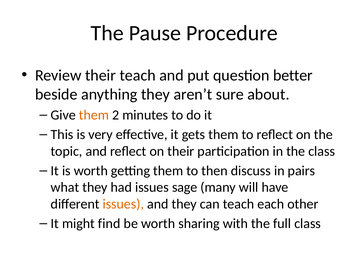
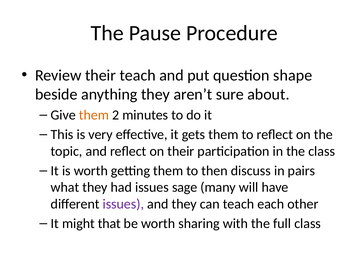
better: better -> shape (293, 75)
issues colour: orange -> purple (123, 204)
find: find -> that (109, 224)
